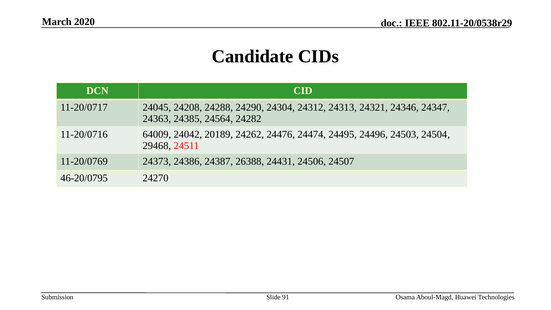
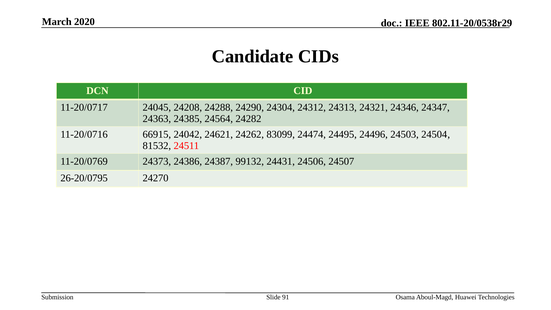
64009: 64009 -> 66915 (157, 134)
20189: 20189 -> 24621 (219, 134)
24476: 24476 -> 83099 (281, 134)
29468: 29468 -> 81532 (157, 146)
26388: 26388 -> 99132 (250, 161)
46-20/0795: 46-20/0795 -> 26-20/0795 (84, 178)
